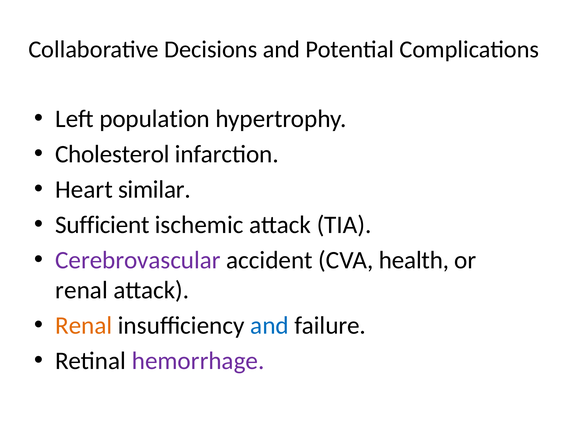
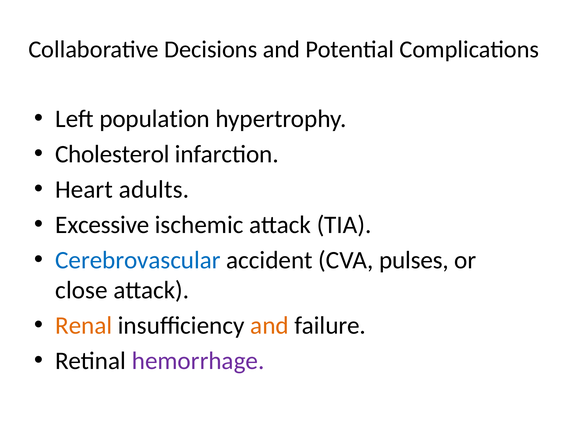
similar: similar -> adults (154, 190)
Sufficient: Sufficient -> Excessive (102, 225)
Cerebrovascular colour: purple -> blue (138, 260)
health: health -> pulses (414, 260)
renal: renal -> close (82, 290)
and colour: blue -> orange (270, 326)
